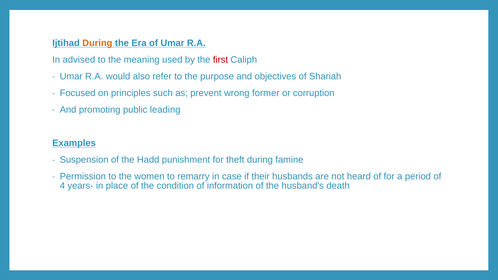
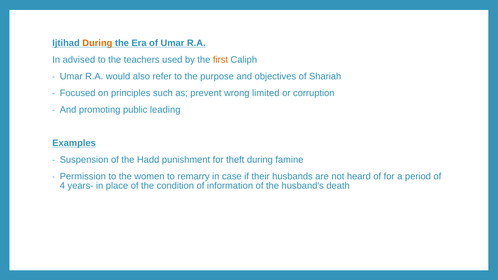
meaning: meaning -> teachers (142, 60)
first colour: red -> orange (220, 60)
former: former -> limited (266, 93)
